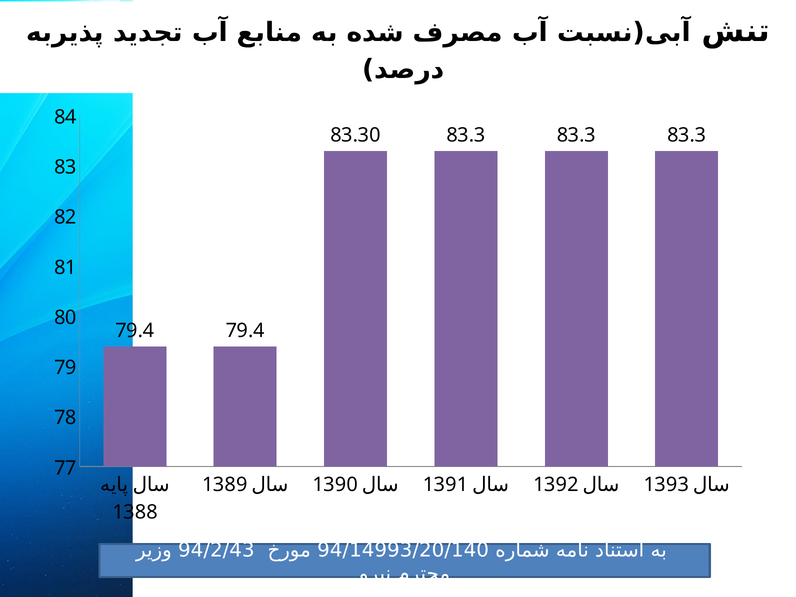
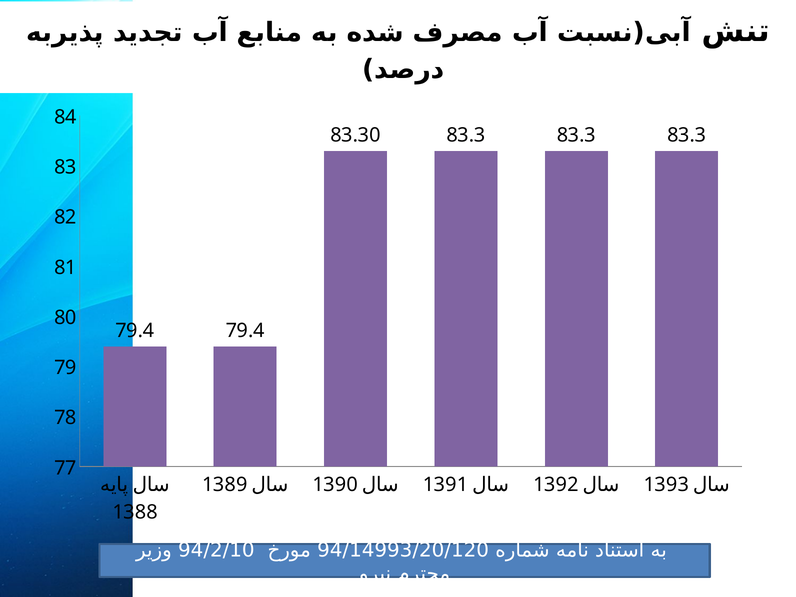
94/2/43: 94/2/43 -> 94/2/10 (216, 550)
94/14993/20/140: 94/14993/20/140 -> 94/14993/20/120 (403, 550)
